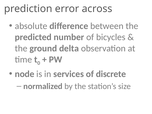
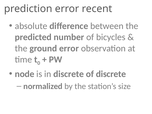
across: across -> recent (97, 9)
ground delta: delta -> error (69, 48)
in services: services -> discrete (69, 74)
